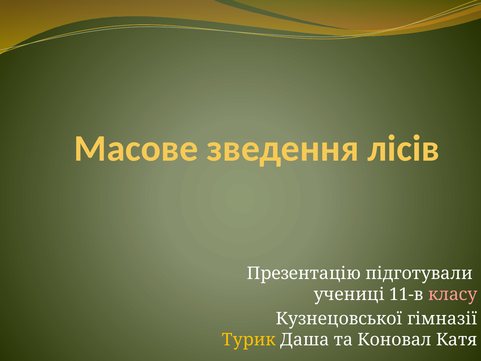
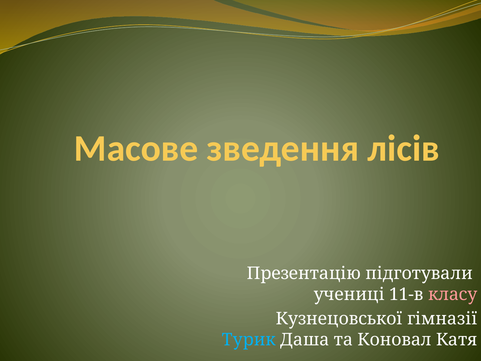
Турик colour: yellow -> light blue (249, 339)
